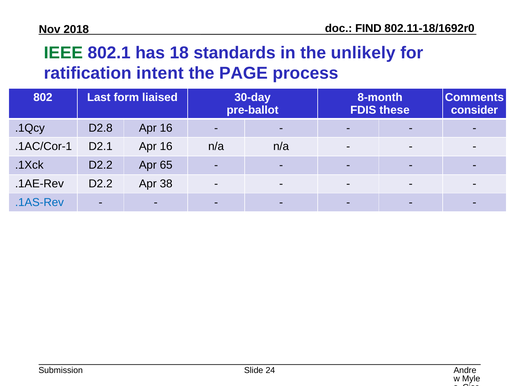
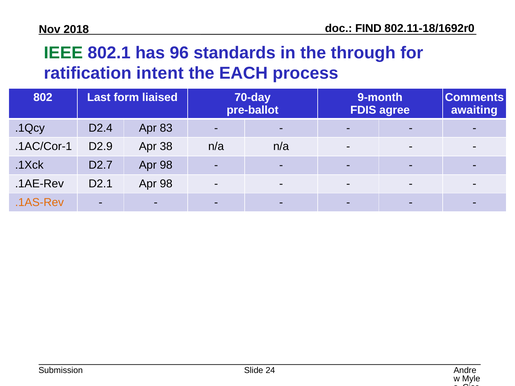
18: 18 -> 96 (179, 53)
unlikely: unlikely -> through (363, 53)
PAGE: PAGE -> EACH (243, 73)
30-day: 30-day -> 70-day (253, 97)
8-month: 8-month -> 9-month (380, 97)
these: these -> agree (395, 110)
consider: consider -> awaiting (474, 110)
D2.8: D2.8 -> D2.4 (101, 128)
16: 16 -> 83 (166, 128)
D2.1: D2.1 -> D2.9 (101, 147)
16: 16 -> 38 (166, 147)
.1Xck D2.2: D2.2 -> D2.7 (101, 165)
65: 65 -> 98 (166, 165)
.1AE-Rev D2.2: D2.2 -> D2.1 (101, 184)
38: 38 -> 98 (166, 184)
.1AS-Rev colour: blue -> orange (39, 202)
